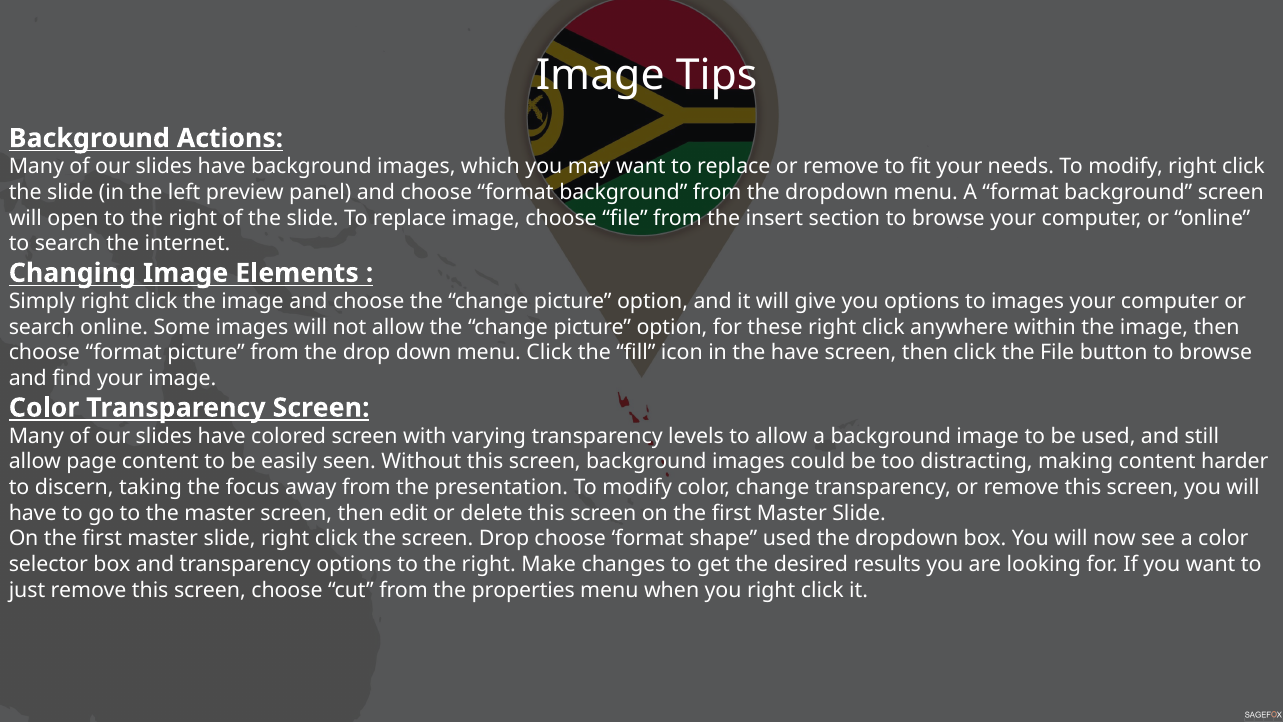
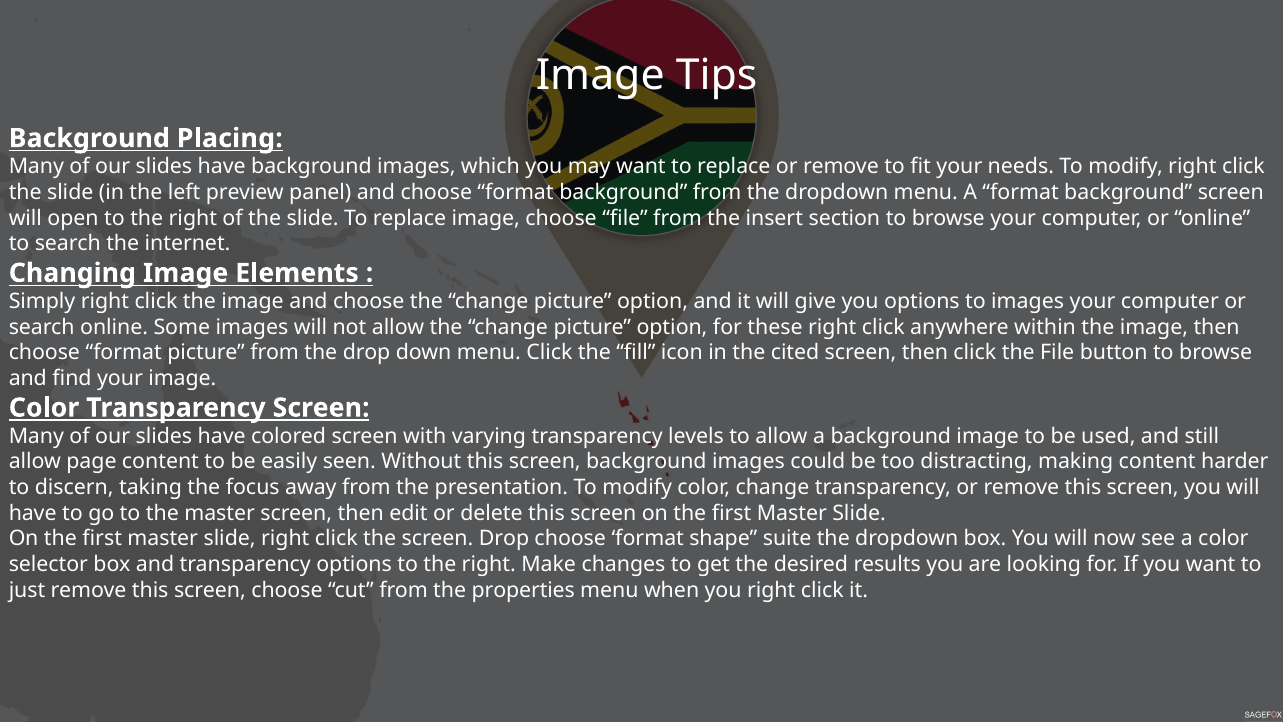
Actions: Actions -> Placing (230, 138)
the have: have -> cited (795, 353)
shape used: used -> suite (787, 539)
